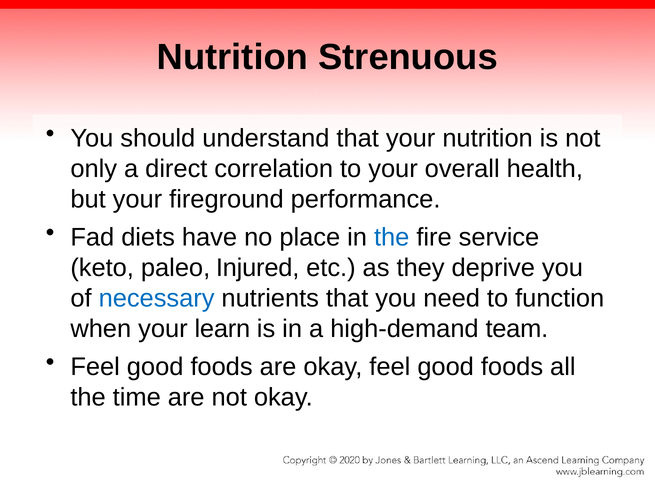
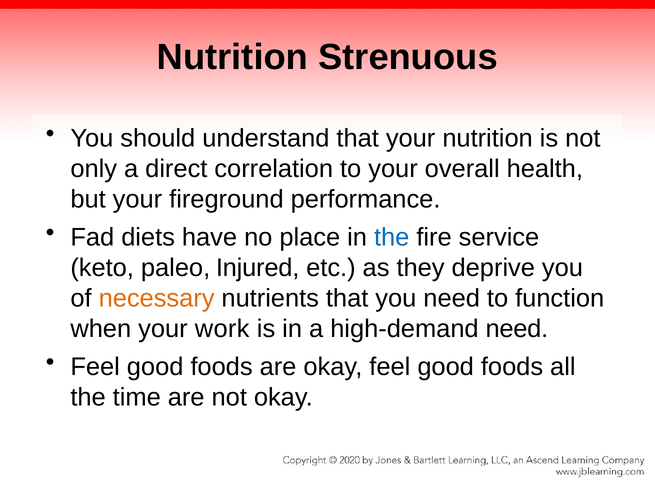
necessary colour: blue -> orange (157, 298)
learn: learn -> work (222, 329)
high-demand team: team -> need (517, 329)
